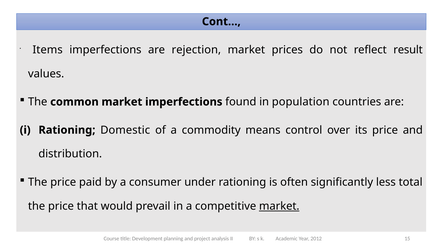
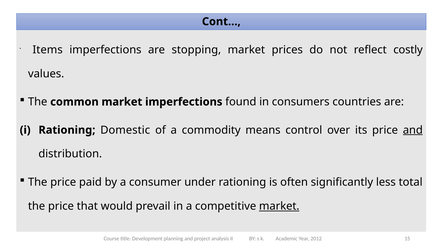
rejection: rejection -> stopping (196, 50)
result: result -> costly (408, 50)
population: population -> consumers (301, 102)
and underline: none -> present (413, 130)
